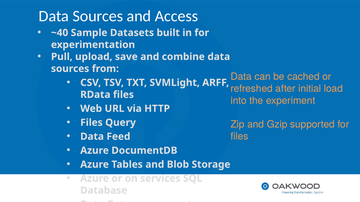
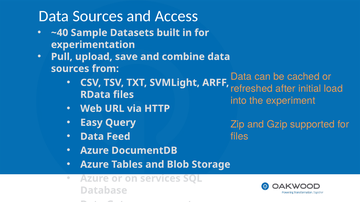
Files: Files -> Easy (91, 123)
